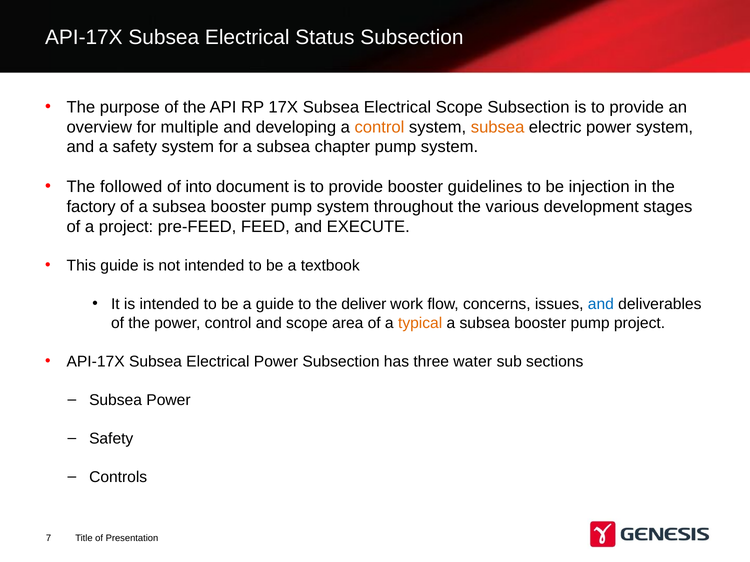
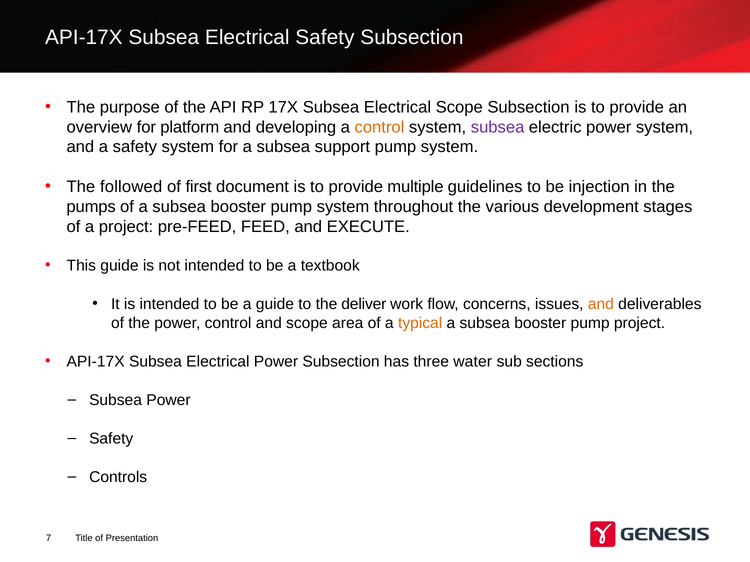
Electrical Status: Status -> Safety (325, 37)
multiple: multiple -> platform (190, 127)
subsea colour: orange -> purple (498, 127)
chapter: chapter -> support (342, 147)
into: into -> first (199, 187)
provide booster: booster -> multiple (415, 187)
factory: factory -> pumps (91, 207)
and colour: blue -> orange (601, 305)
